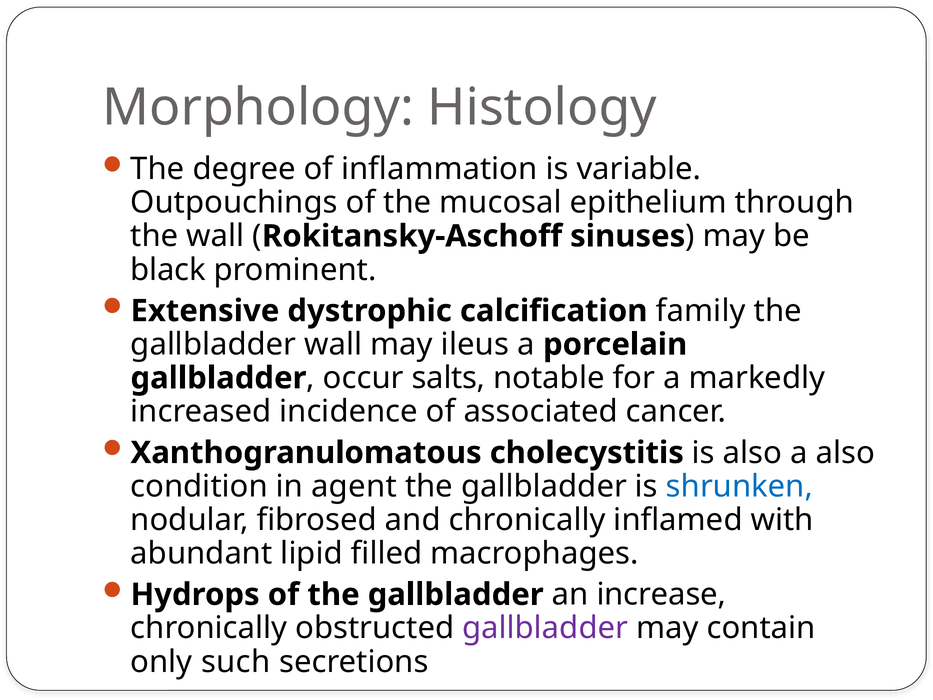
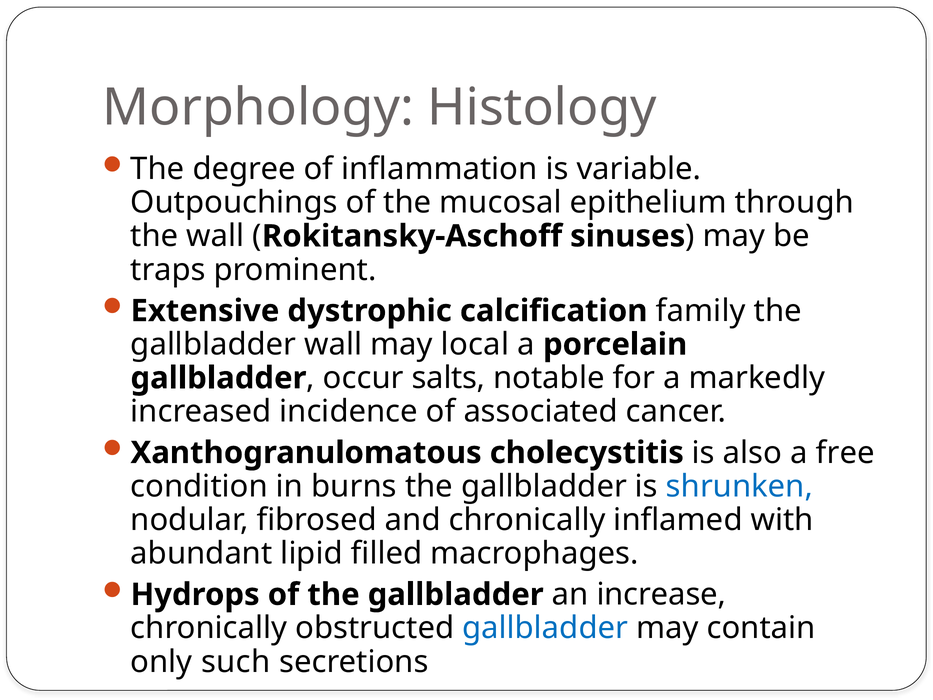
black: black -> traps (168, 270)
ileus: ileus -> local (475, 344)
a also: also -> free (845, 453)
agent: agent -> burns (354, 486)
gallbladder colour: purple -> blue (545, 628)
